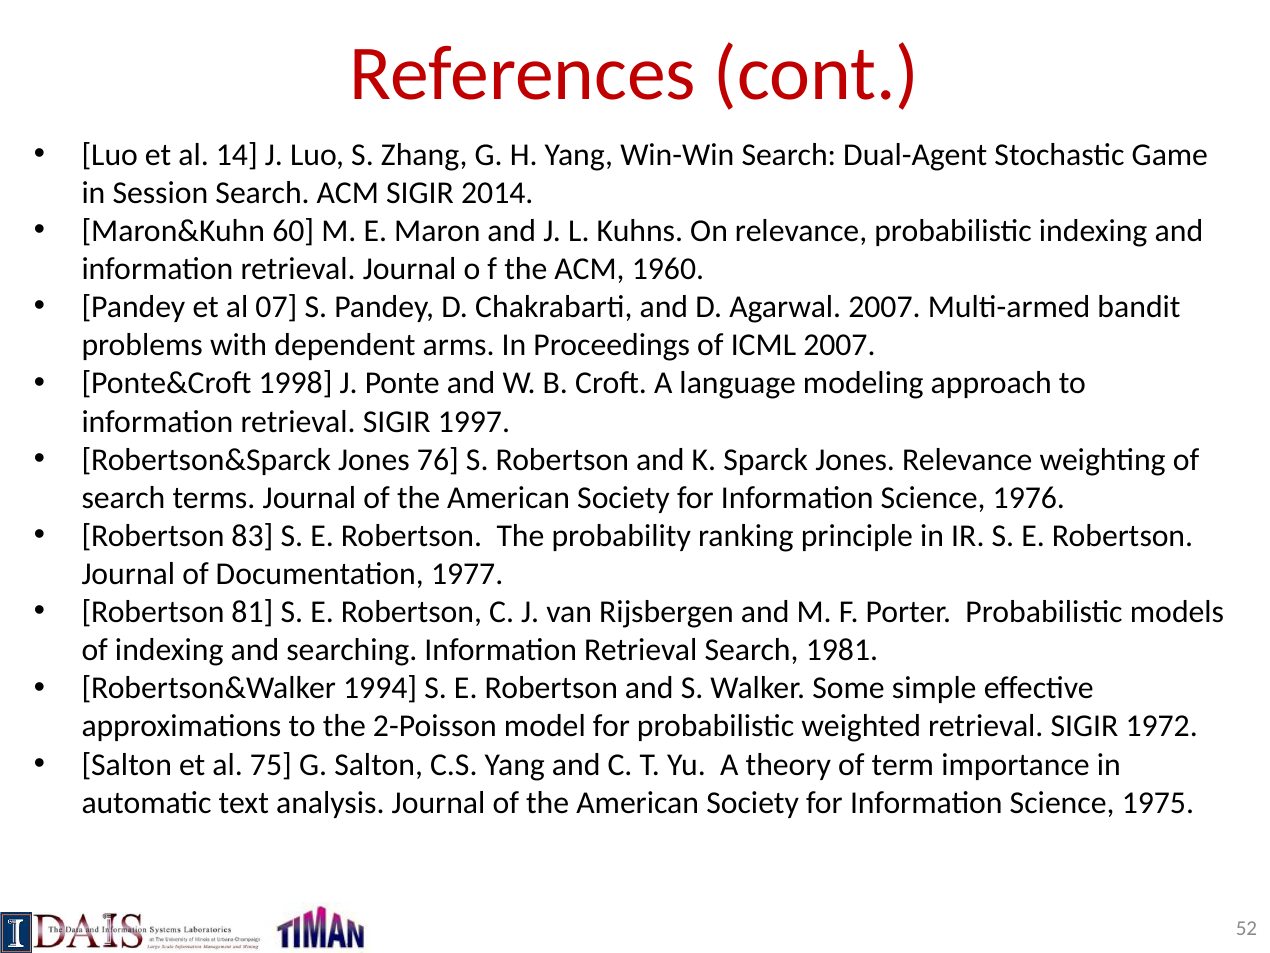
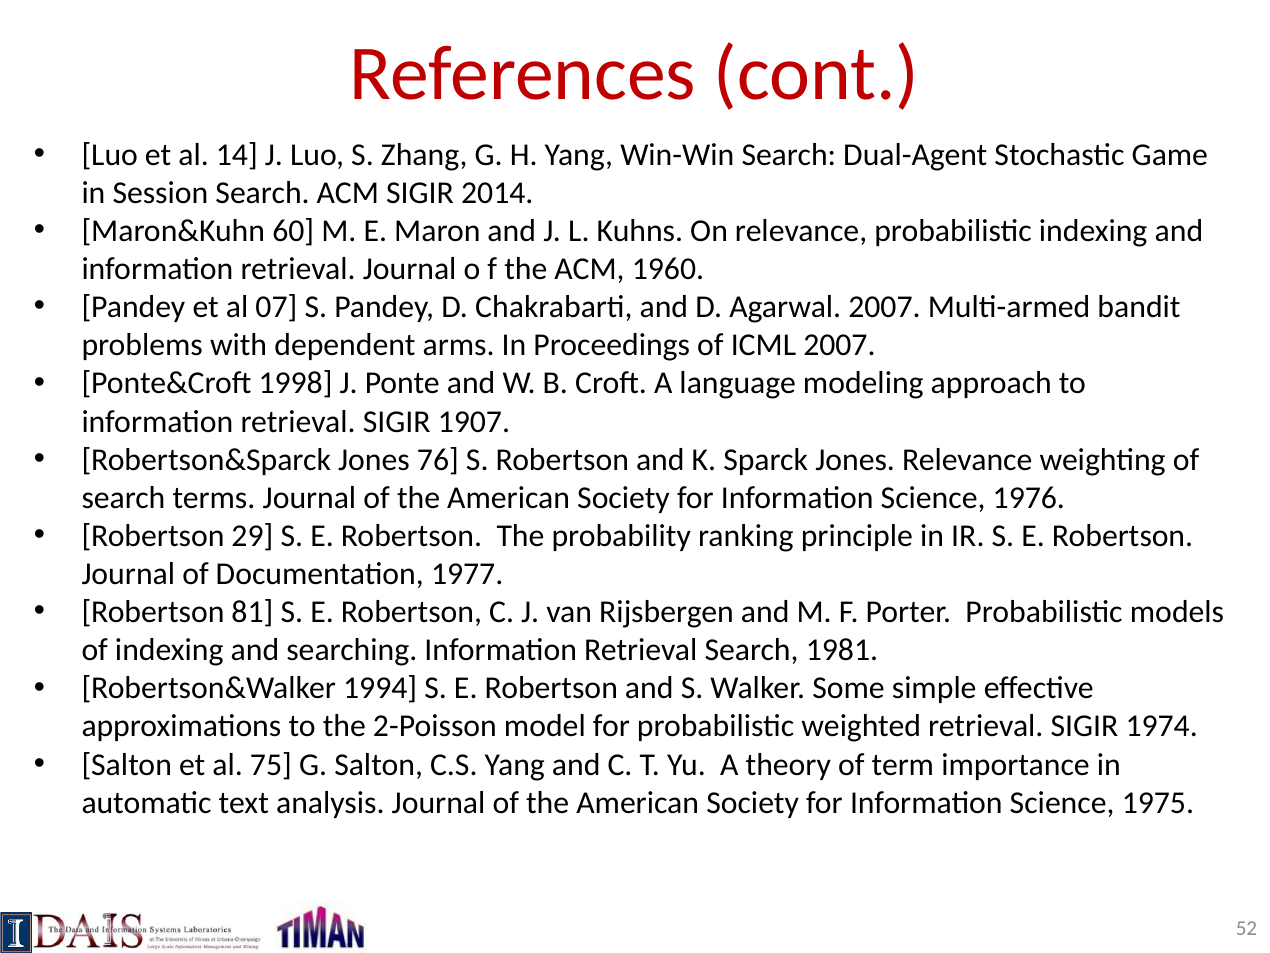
1997: 1997 -> 1907 (474, 421)
83: 83 -> 29 (252, 536)
1972: 1972 -> 1974 (1162, 726)
